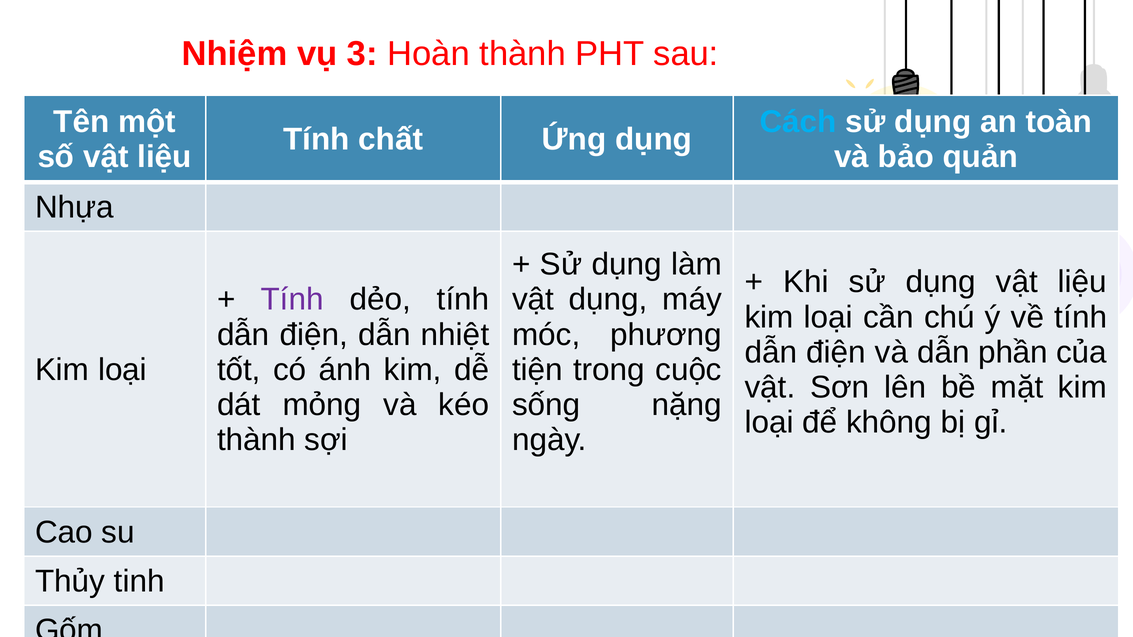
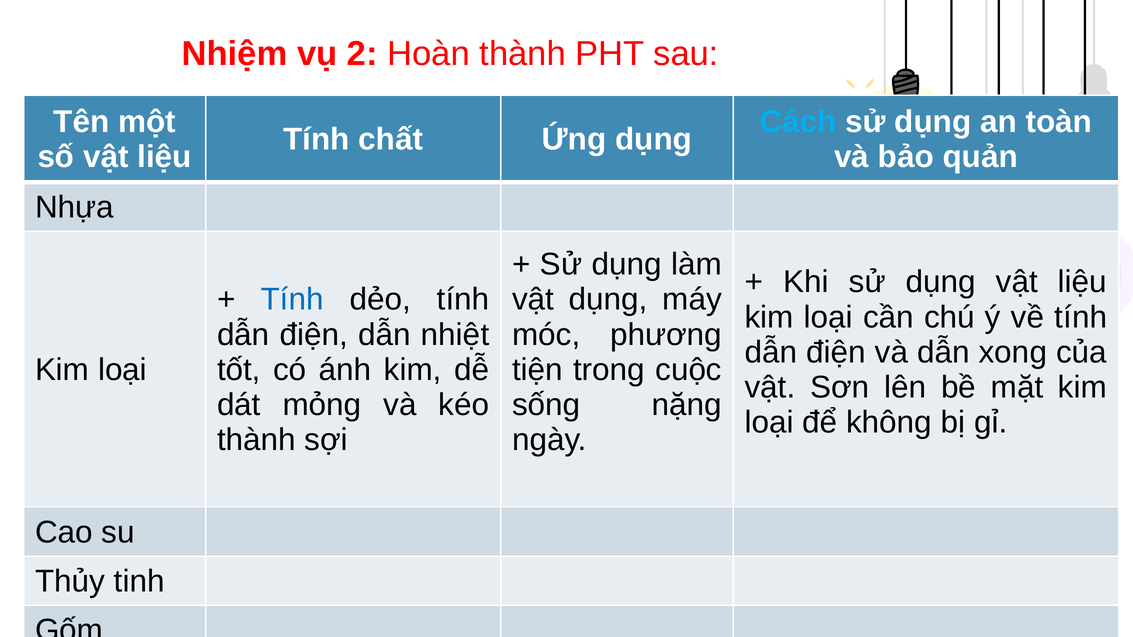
3: 3 -> 2 (362, 54)
Tính colour: purple -> blue (292, 300)
phần: phần -> xong (1013, 352)
